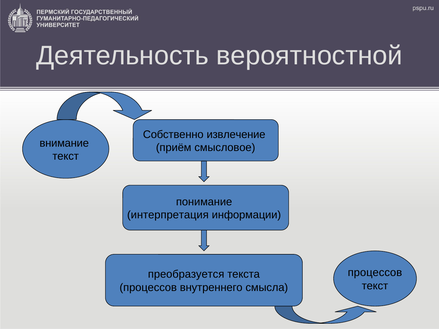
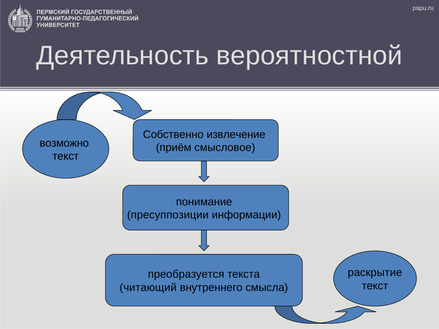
внимание: внимание -> возможно (64, 143)
интерпретация: интерпретация -> пресуппозиции (168, 215)
процессов: процессов -> раскрытие (375, 273)
процессов: процессов -> читающий (148, 288)
